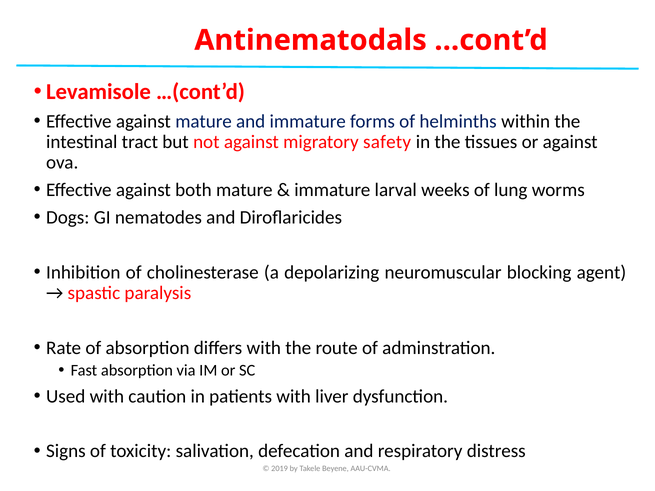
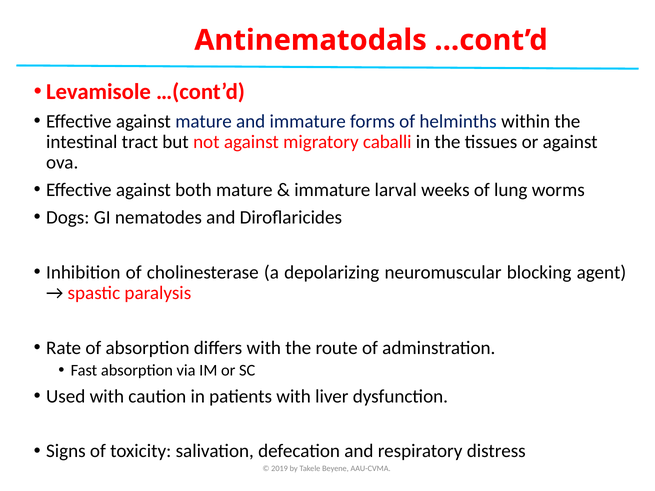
safety: safety -> caballi (387, 142)
